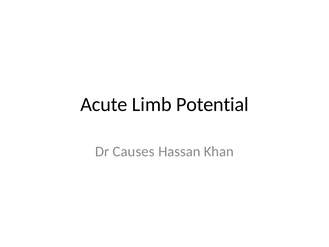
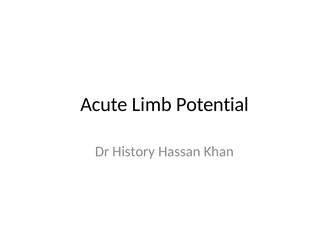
Causes: Causes -> History (134, 151)
